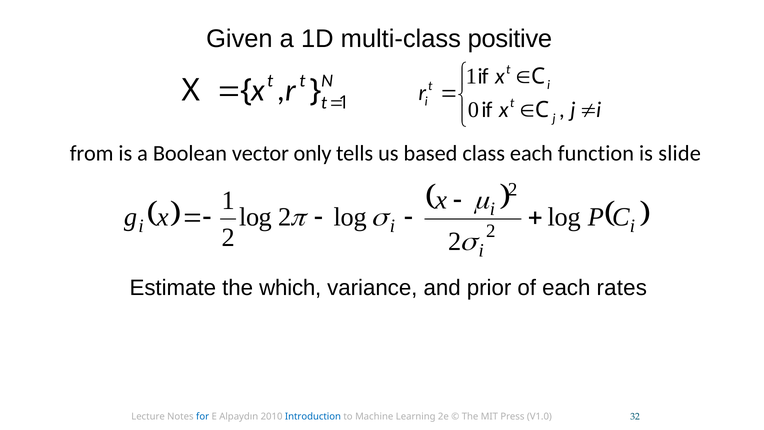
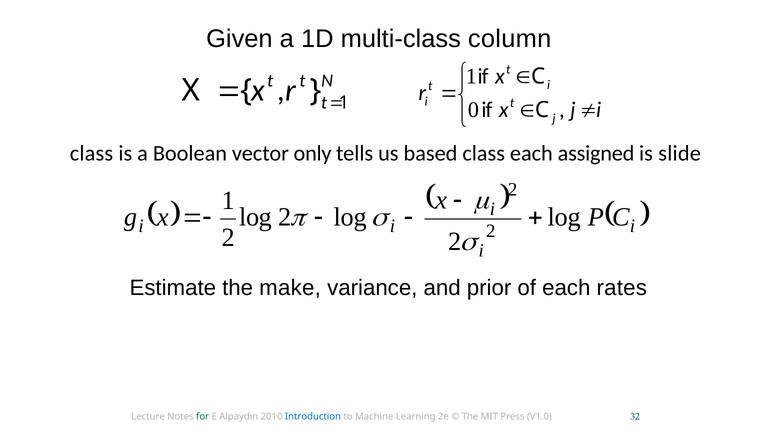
positive: positive -> column (510, 39)
from: from -> class (92, 154)
function: function -> assigned (596, 154)
which: which -> make (290, 288)
for colour: blue -> green (203, 416)
